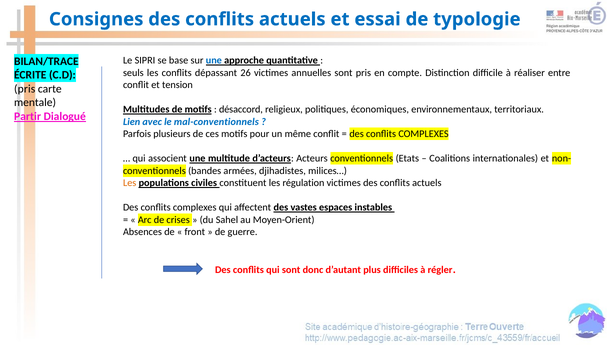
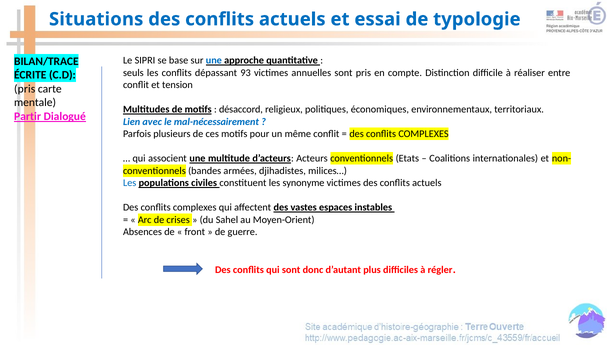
Consignes: Consignes -> Situations (96, 19)
26: 26 -> 93 (246, 73)
mal-conventionnels: mal-conventionnels -> mal-nécessairement (216, 122)
Les colour: orange -> blue (130, 183)
régulation: régulation -> synonyme (303, 183)
